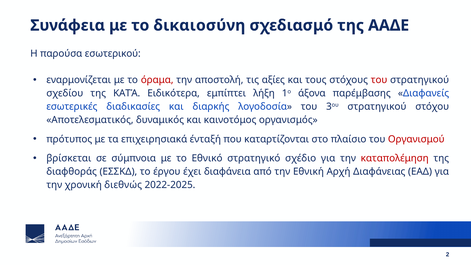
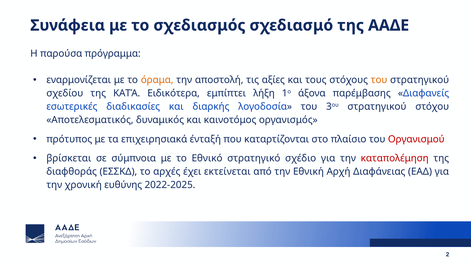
δικαιοσύνη: δικαιοσύνη -> σχεδιασμός (199, 25)
εσωτερικού: εσωτερικού -> πρόγραμμα (113, 54)
όραμα colour: red -> orange (157, 80)
του colour: red -> orange (379, 80)
έργου: έργου -> αρχές (167, 172)
διαφάνεια: διαφάνεια -> εκτείνεται (227, 172)
διεθνώς: διεθνώς -> ευθύνης (123, 185)
